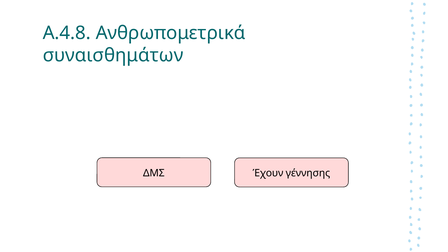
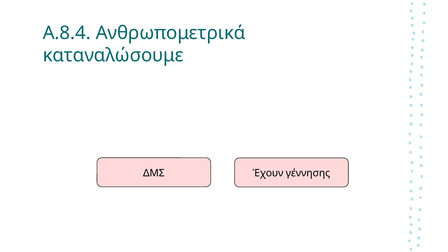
Α.4.8: Α.4.8 -> Α.8.4 (67, 33)
συναισθημάτων: συναισθημάτων -> καταναλώσουμε (113, 55)
